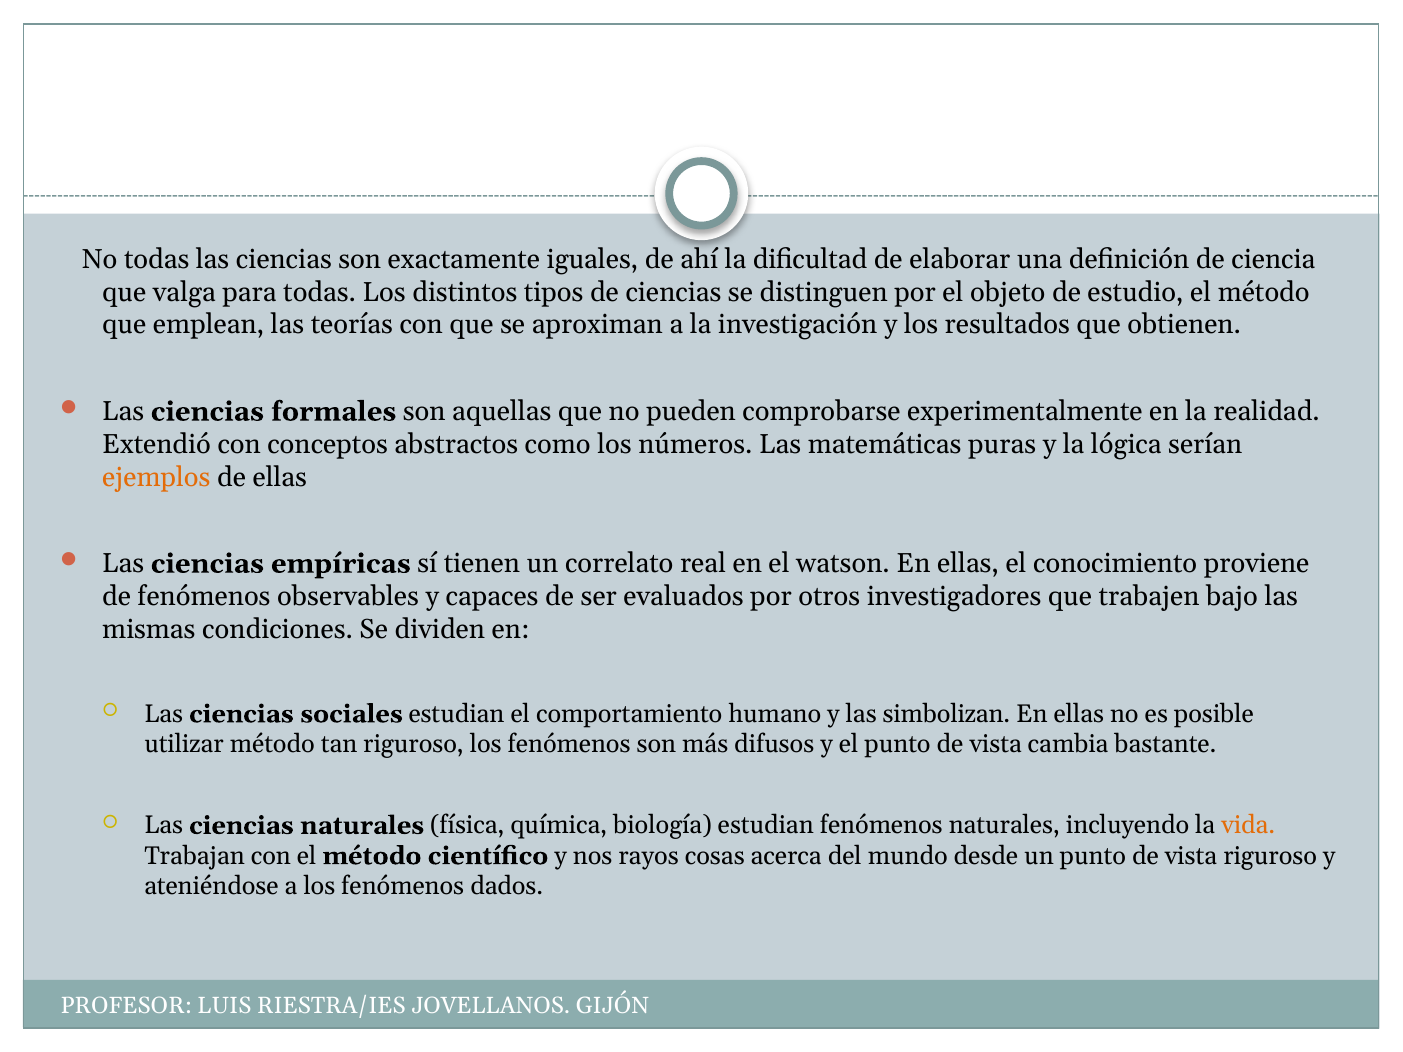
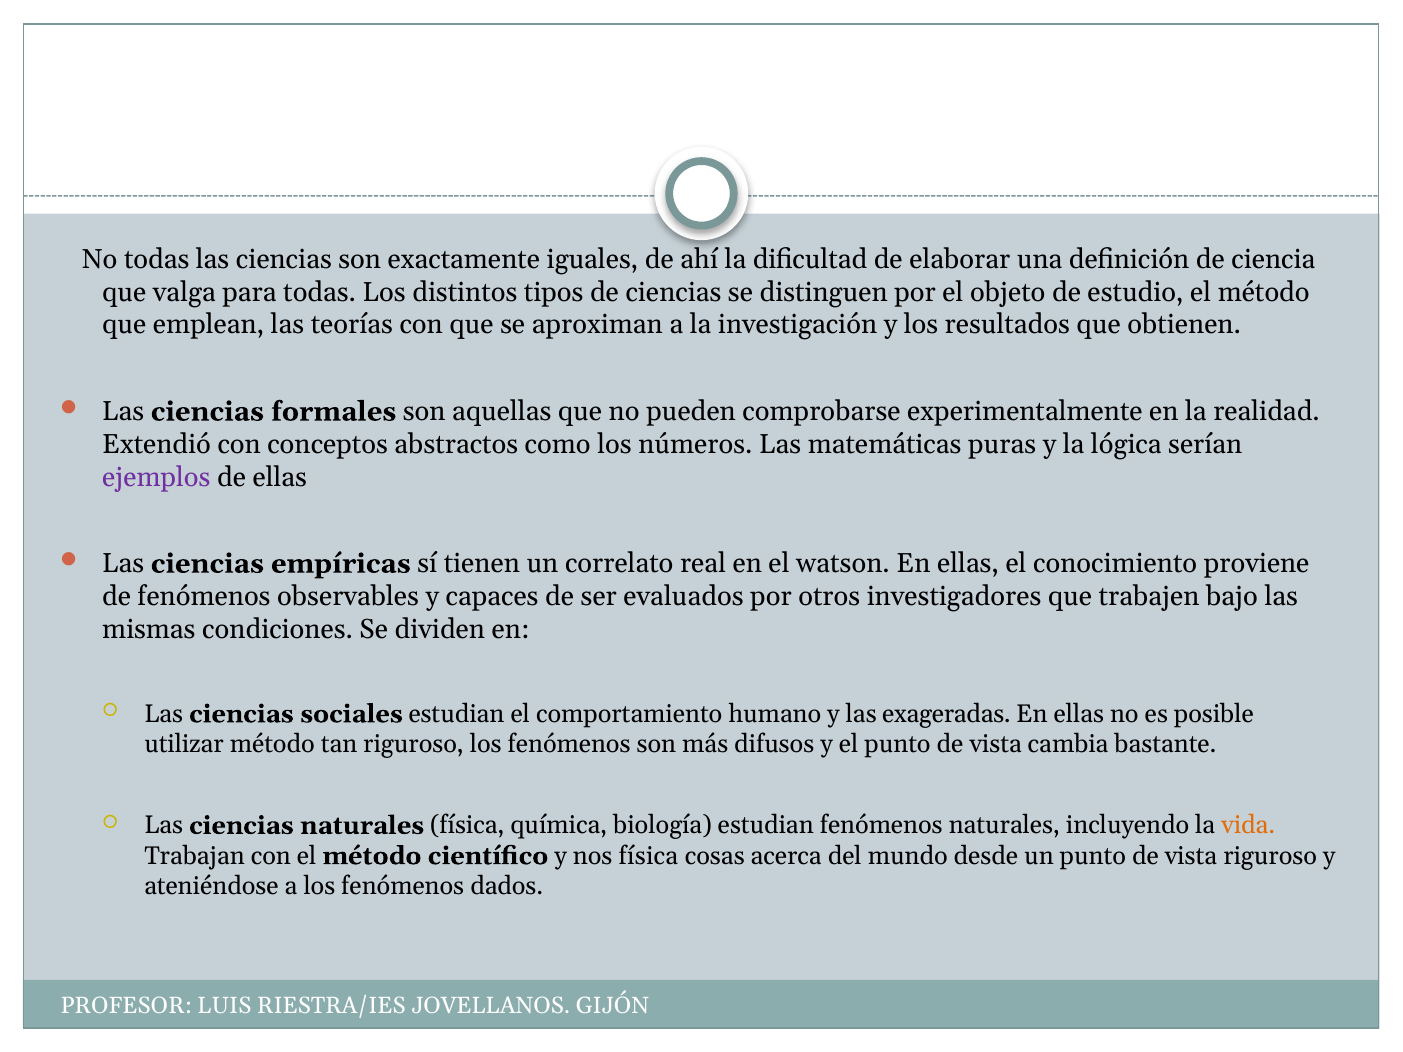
ejemplos colour: orange -> purple (156, 477)
simbolizan: simbolizan -> exageradas (947, 714)
nos rayos: rayos -> física (648, 856)
